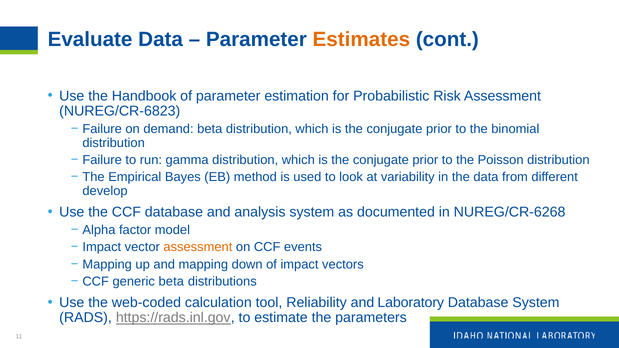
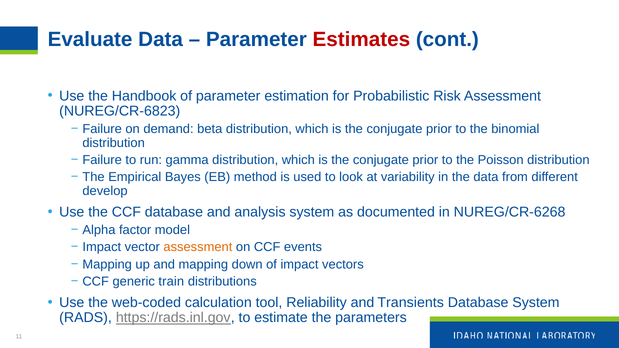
Estimates colour: orange -> red (361, 39)
generic beta: beta -> train (171, 282)
Laboratory: Laboratory -> Transients (411, 303)
